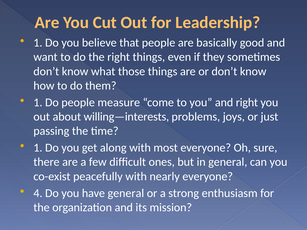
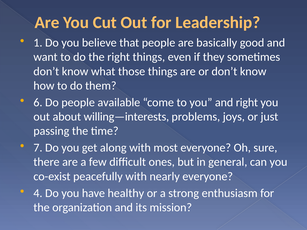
1: 1 -> 6 (38, 103)
measure: measure -> available (119, 103)
1: 1 -> 7 (38, 148)
have general: general -> healthy (126, 193)
